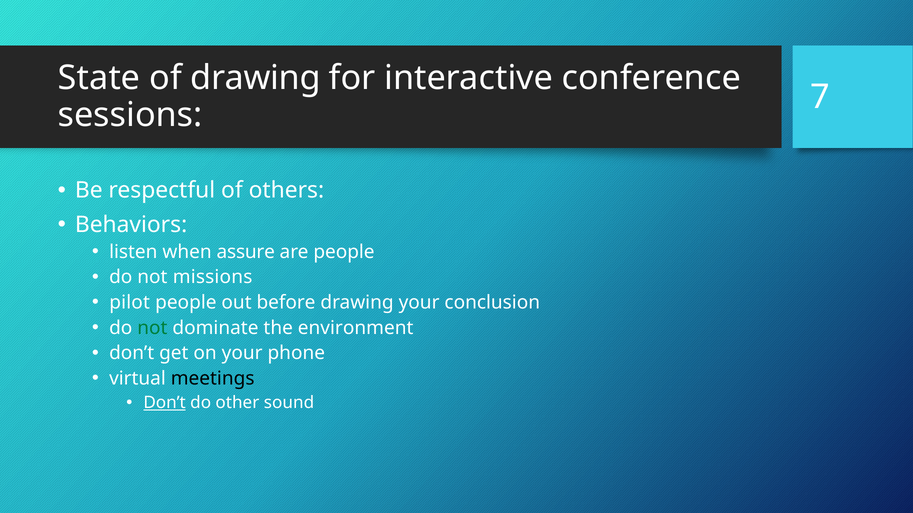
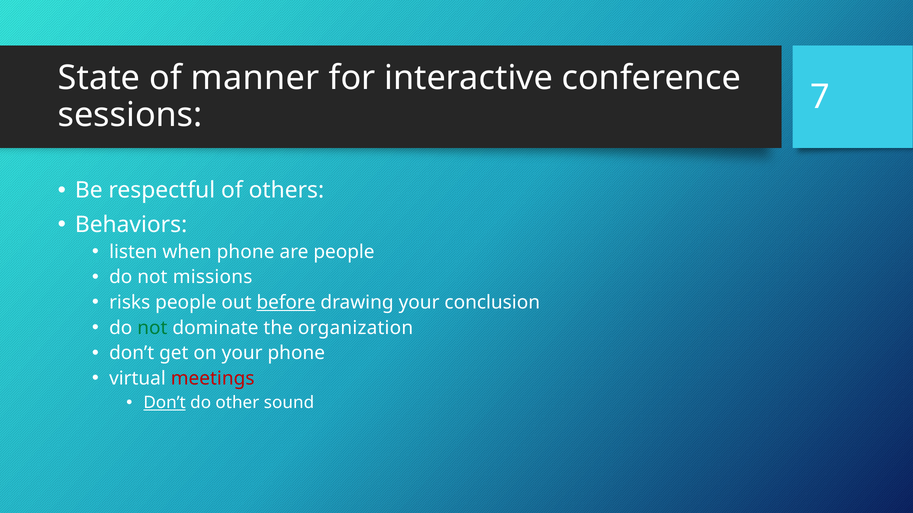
of drawing: drawing -> manner (255, 78)
when assure: assure -> phone (246, 252)
pilot: pilot -> risks (130, 303)
before underline: none -> present (286, 303)
environment: environment -> organization (356, 328)
meetings colour: black -> red (213, 379)
